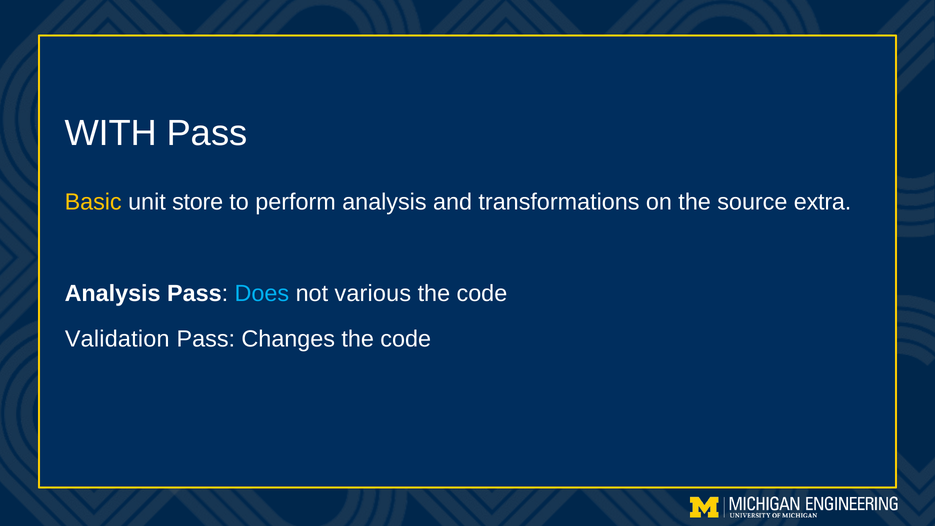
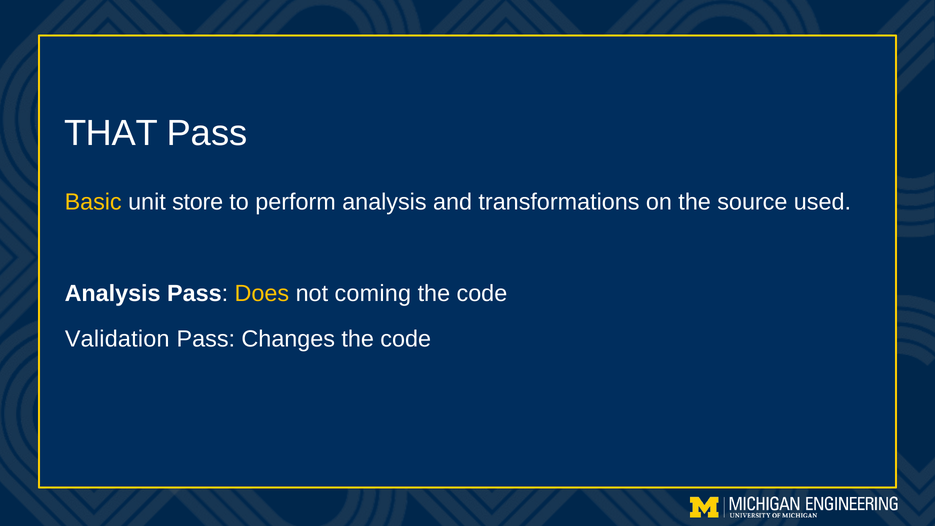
WITH: WITH -> THAT (111, 133)
extra: extra -> used (822, 202)
Does colour: light blue -> yellow (262, 294)
various: various -> coming (373, 294)
